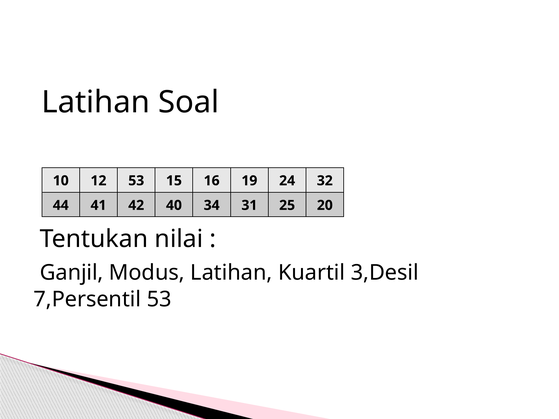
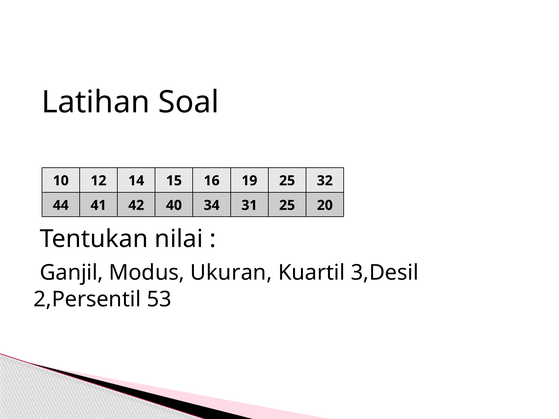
12 53: 53 -> 14 (136, 181)
19 24: 24 -> 25 (287, 181)
Modus Latihan: Latihan -> Ukuran (231, 273)
7,Persentil: 7,Persentil -> 2,Persentil (87, 300)
